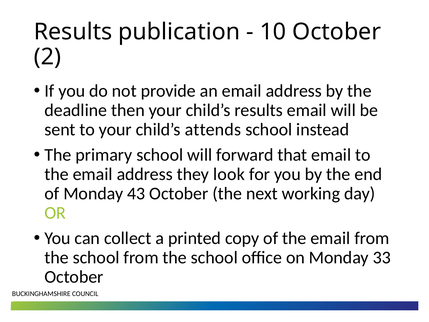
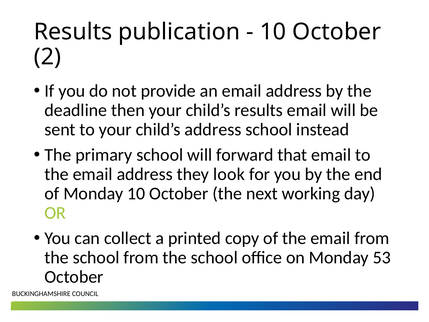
child’s attends: attends -> address (213, 130)
Monday 43: 43 -> 10 (136, 193)
33: 33 -> 53 (382, 257)
